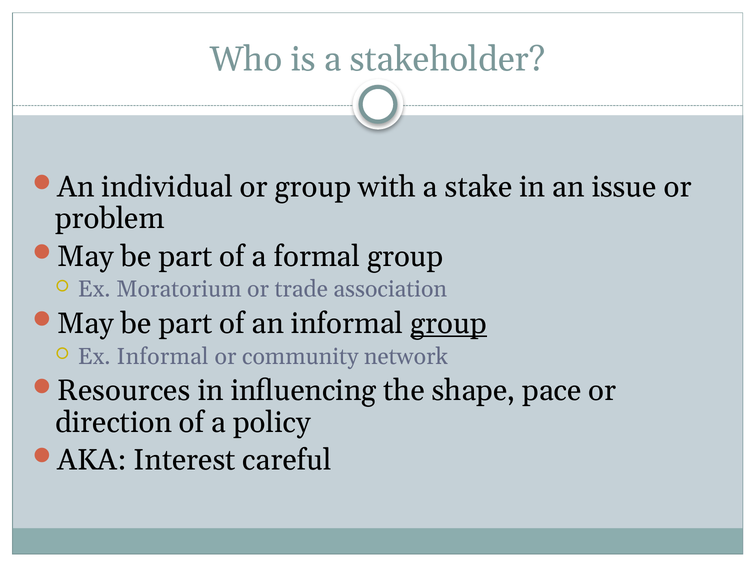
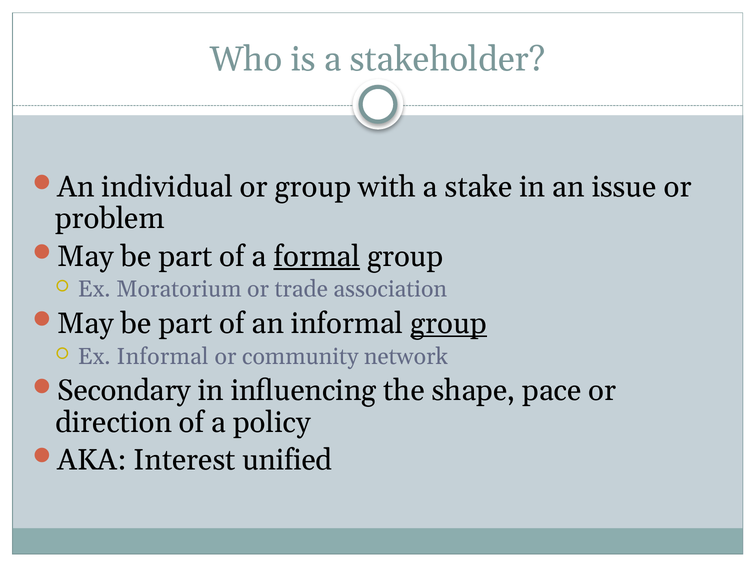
formal underline: none -> present (317, 256)
Resources: Resources -> Secondary (124, 391)
careful: careful -> unified (287, 460)
